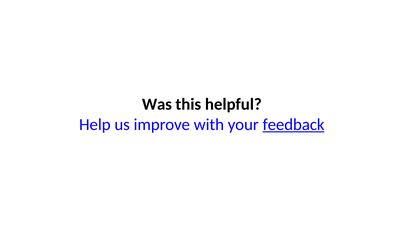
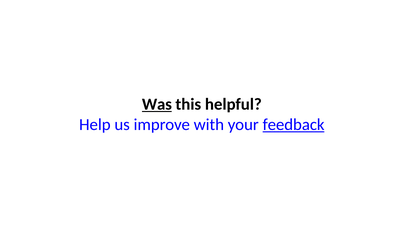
Was underline: none -> present (157, 105)
